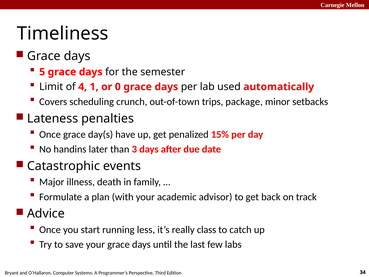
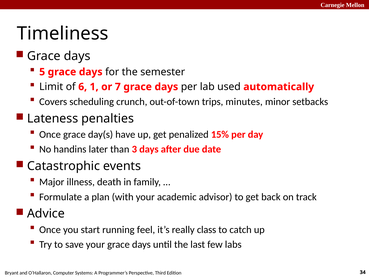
4: 4 -> 6 (83, 87)
0: 0 -> 7 (118, 87)
package: package -> minutes (244, 102)
less: less -> feel (146, 229)
